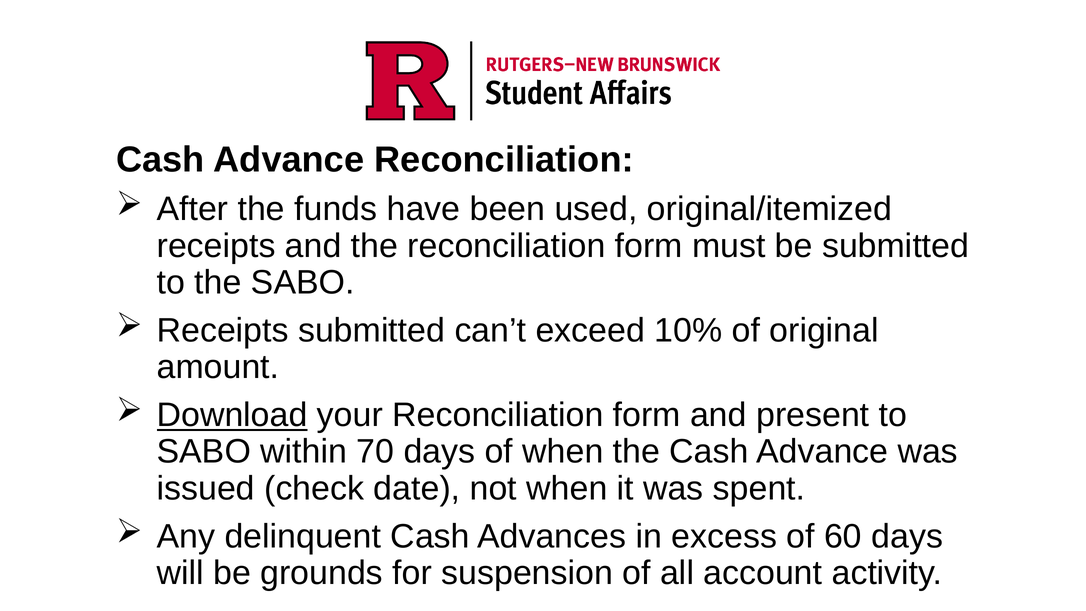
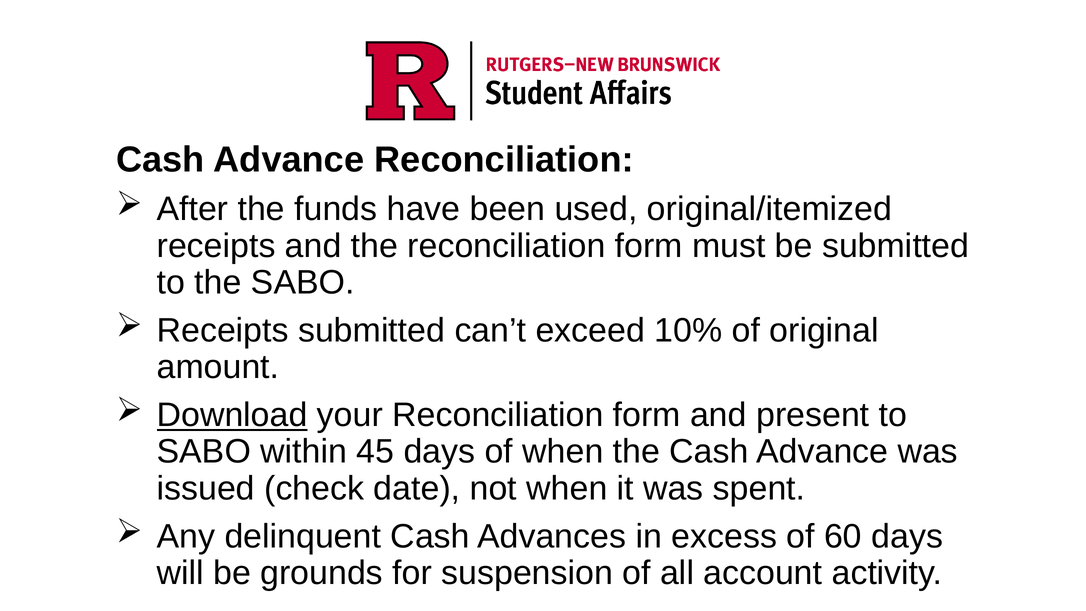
70: 70 -> 45 (375, 452)
